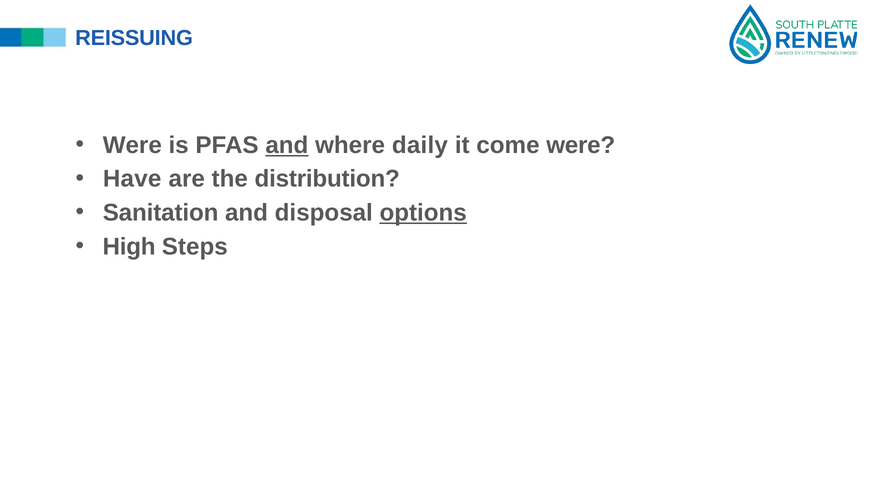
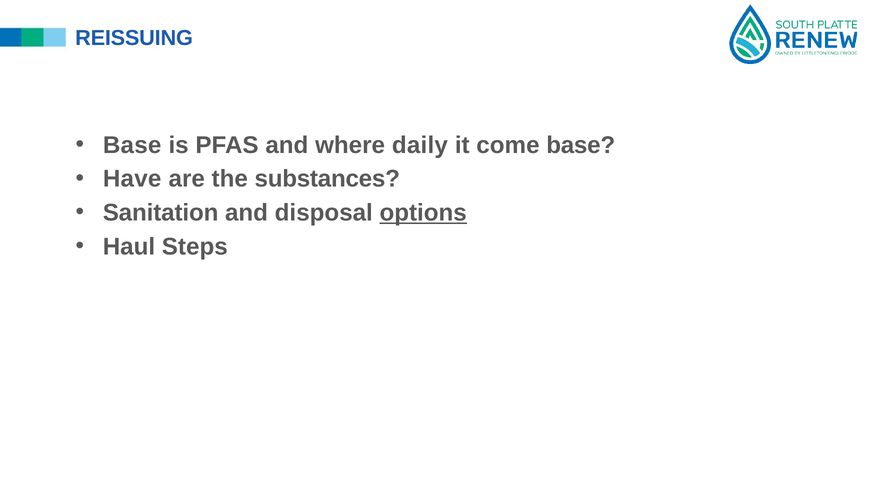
Were: Were -> Base (132, 145)
and underline: present -> none (287, 145)
come were: were -> base (581, 145)
distribution: distribution -> substances (327, 179)
High: High -> Haul (129, 247)
